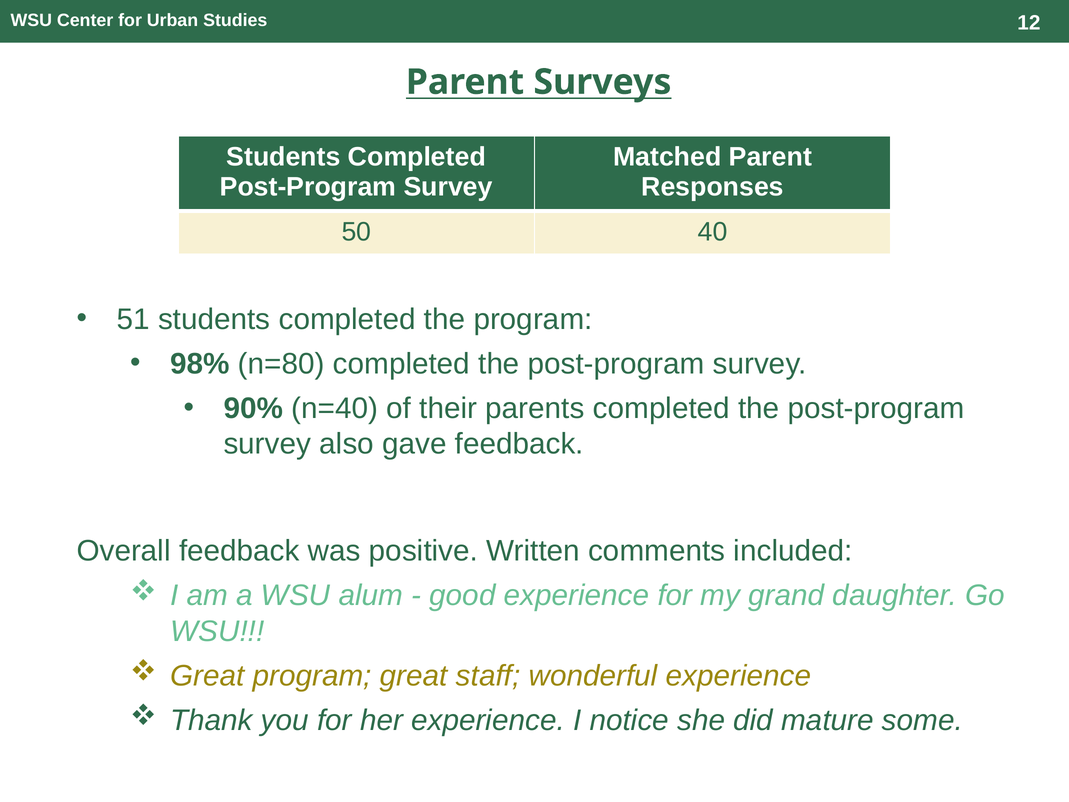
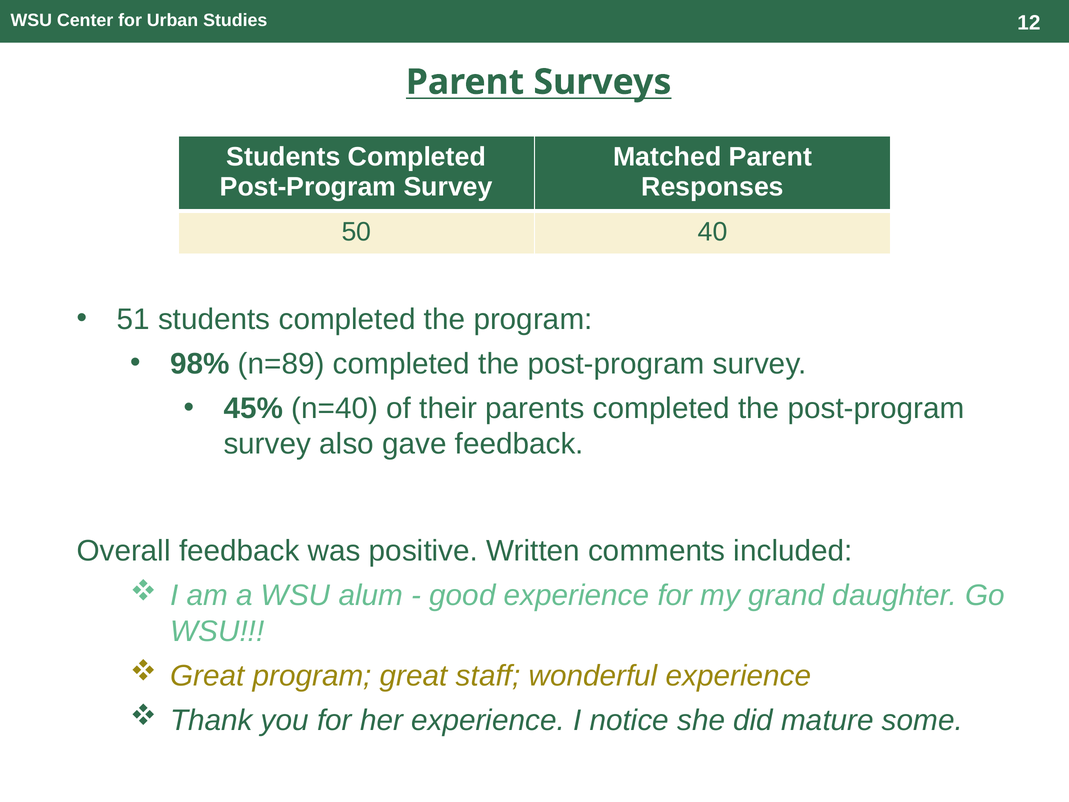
n=80: n=80 -> n=89 (281, 364)
90%: 90% -> 45% (253, 408)
